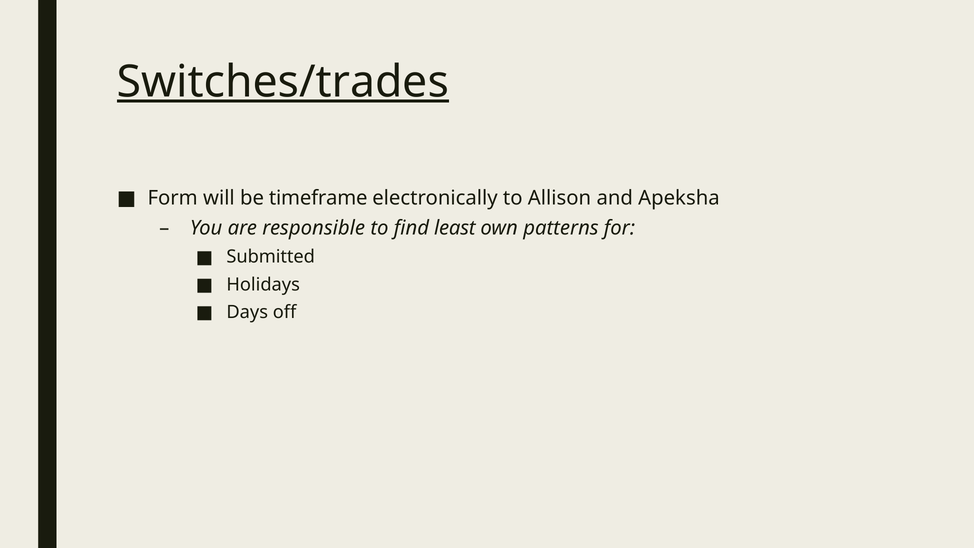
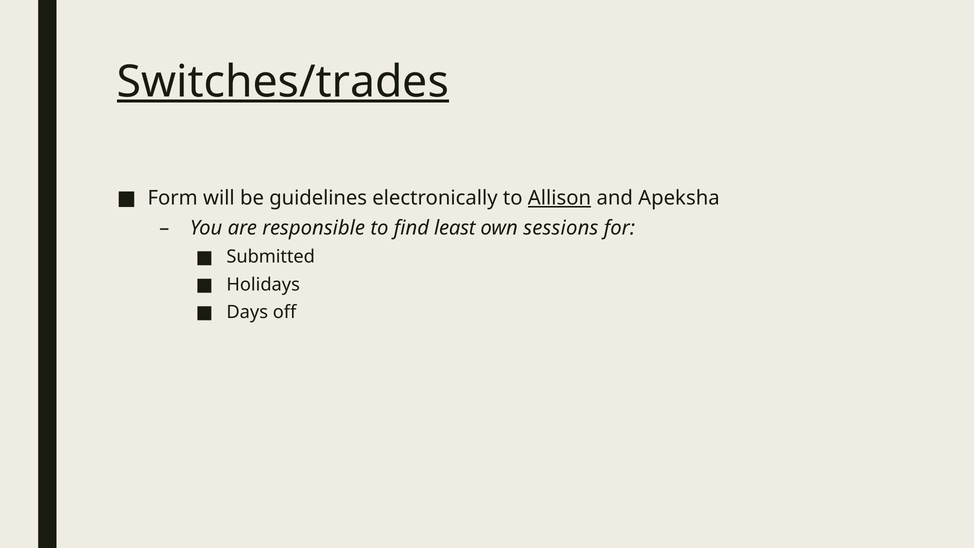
timeframe: timeframe -> guidelines (318, 198)
Allison underline: none -> present (559, 198)
patterns: patterns -> sessions (561, 228)
